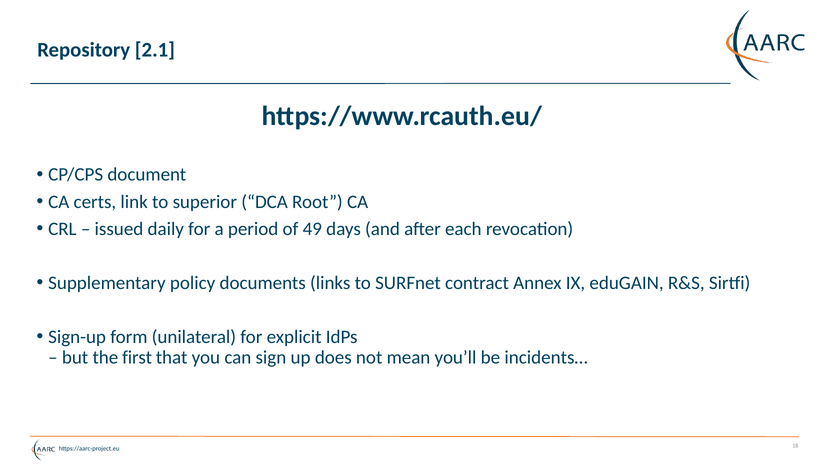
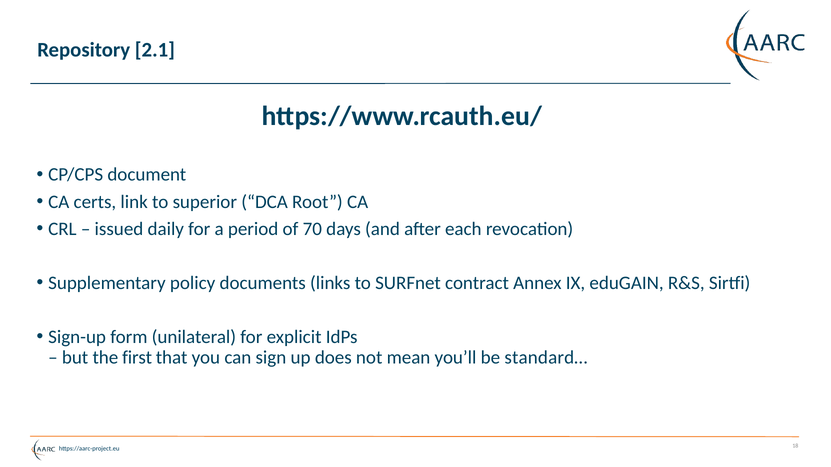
49: 49 -> 70 (312, 229)
incidents…: incidents… -> standard… (546, 358)
